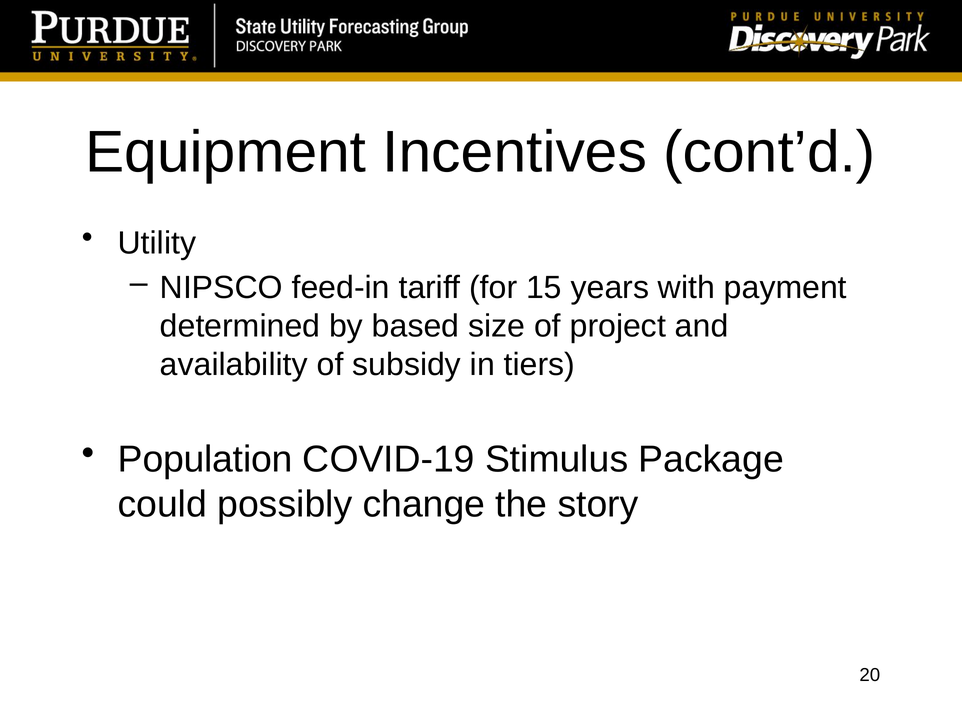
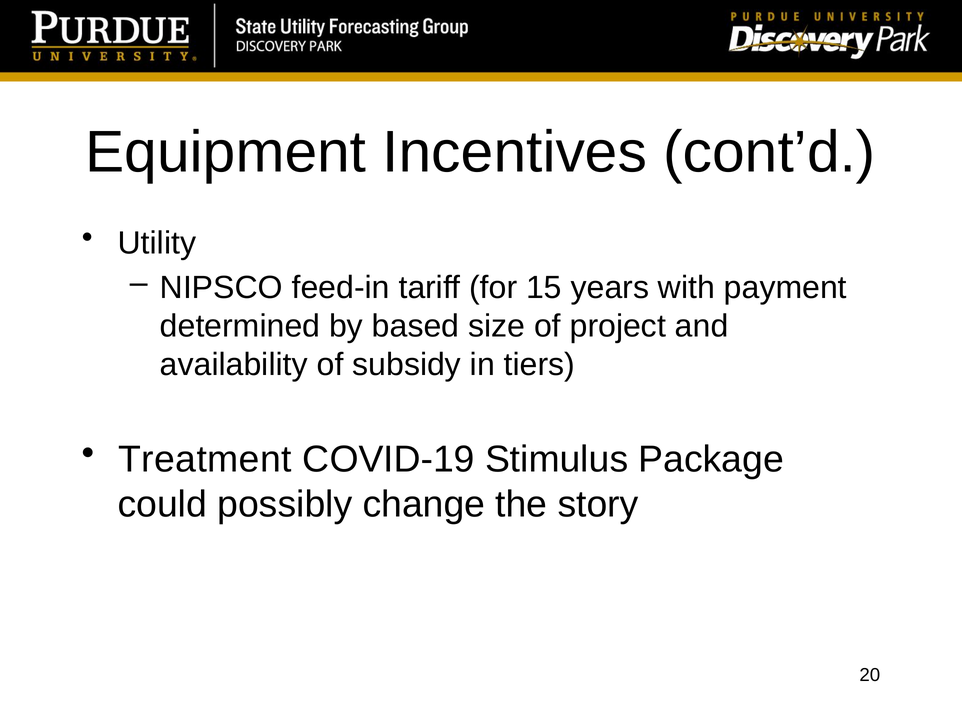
Population: Population -> Treatment (205, 459)
